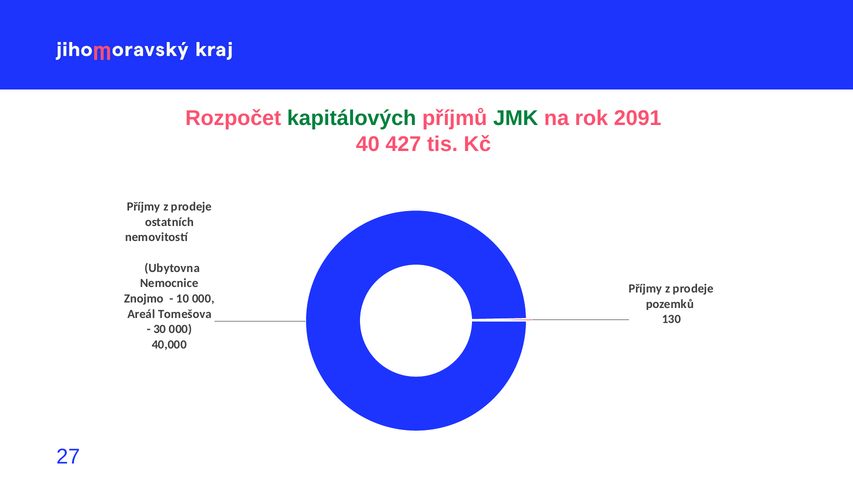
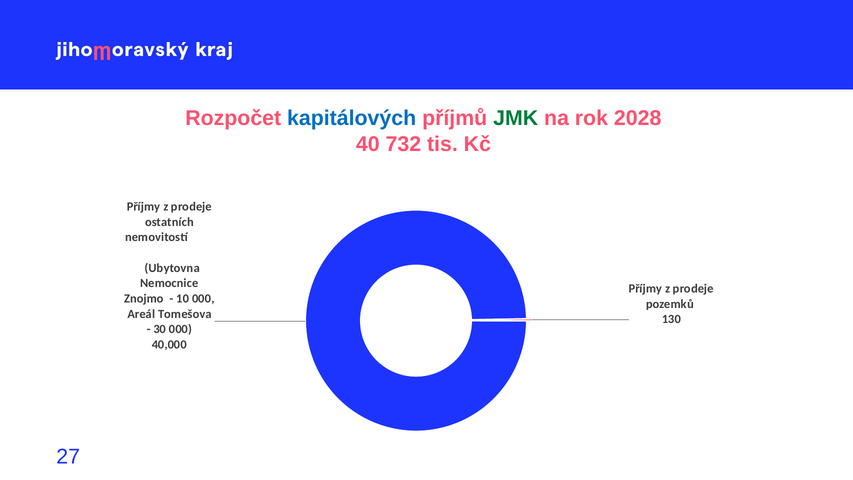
kapitálových colour: green -> blue (352, 118)
2091: 2091 -> 2028 (638, 118)
427: 427 -> 732 (403, 144)
